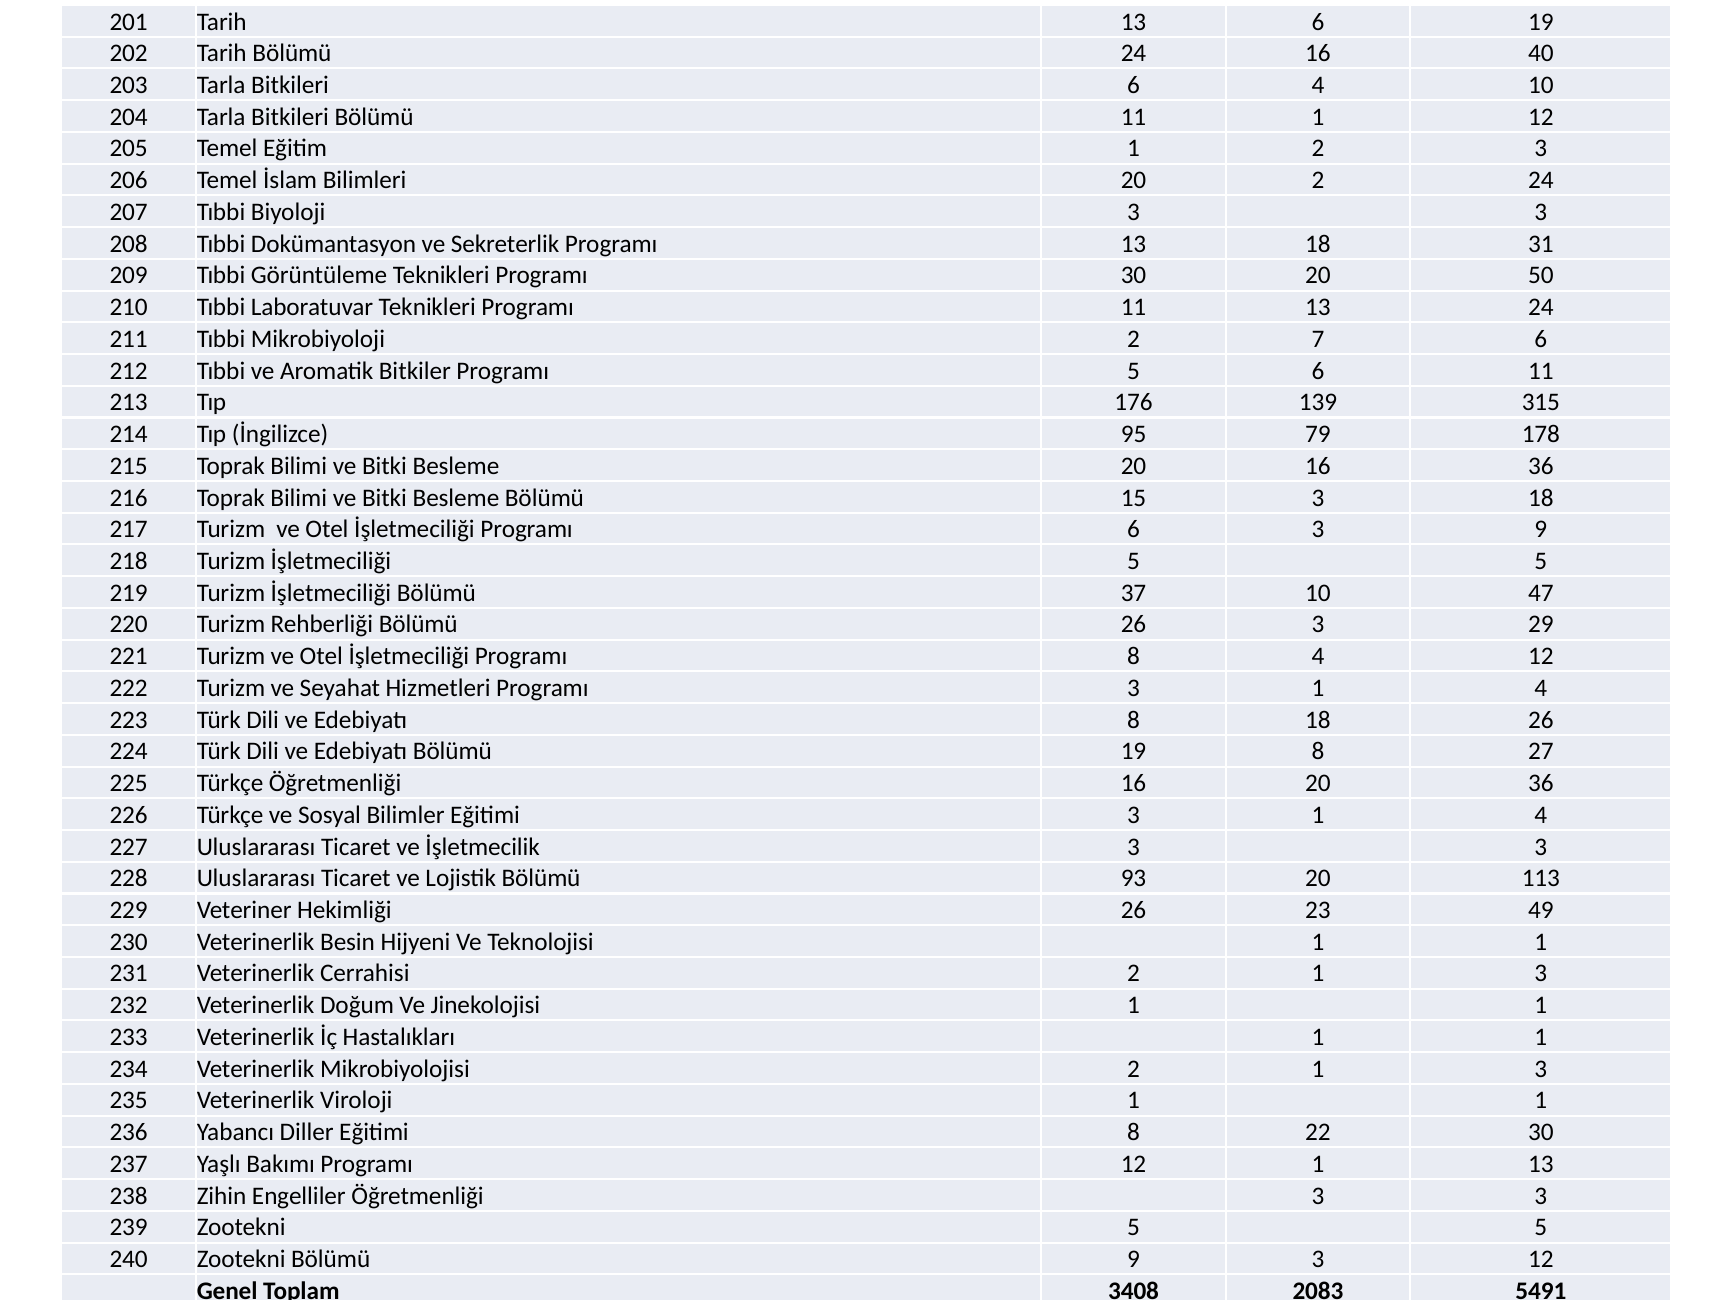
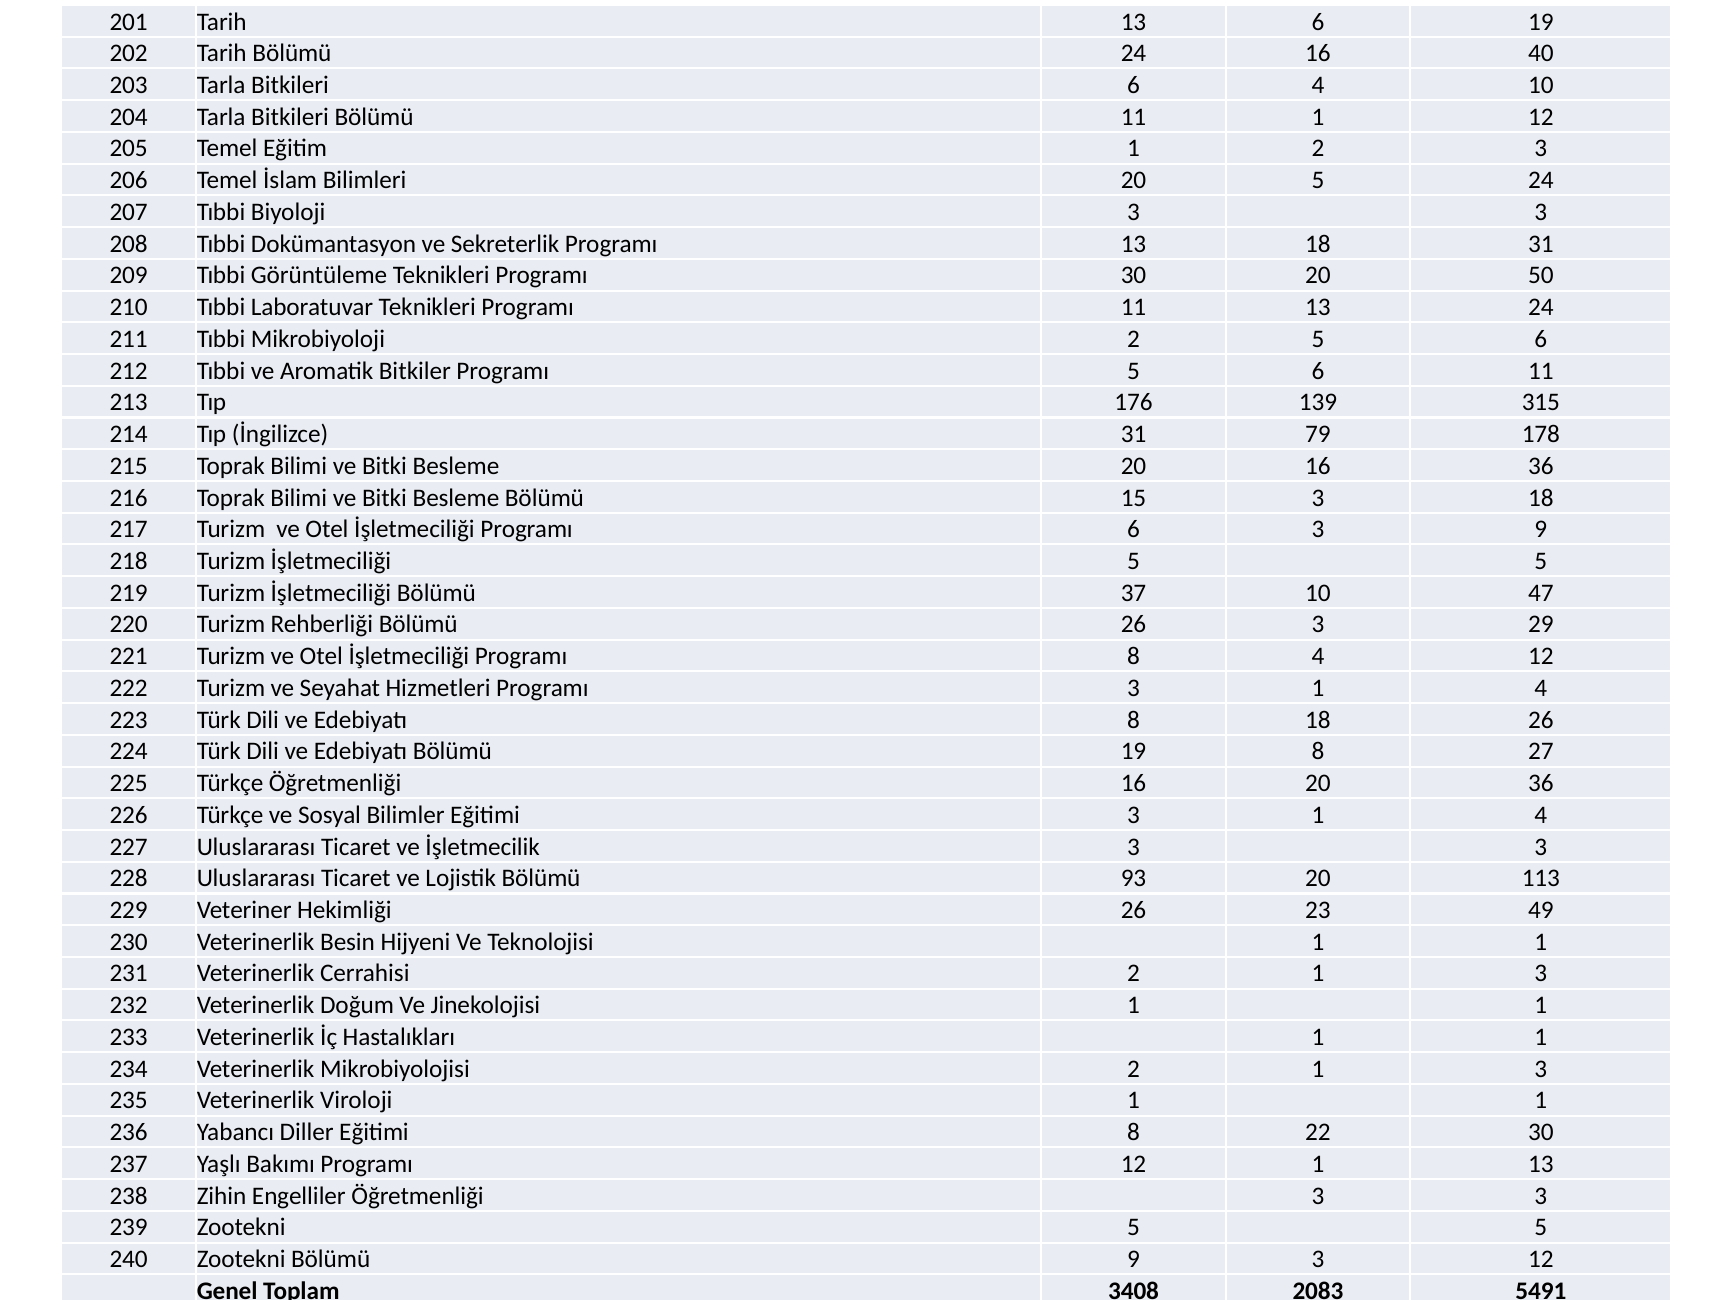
20 2: 2 -> 5 (1318, 180)
2 7: 7 -> 5 (1318, 339)
İngilizce 95: 95 -> 31 (1134, 434)
